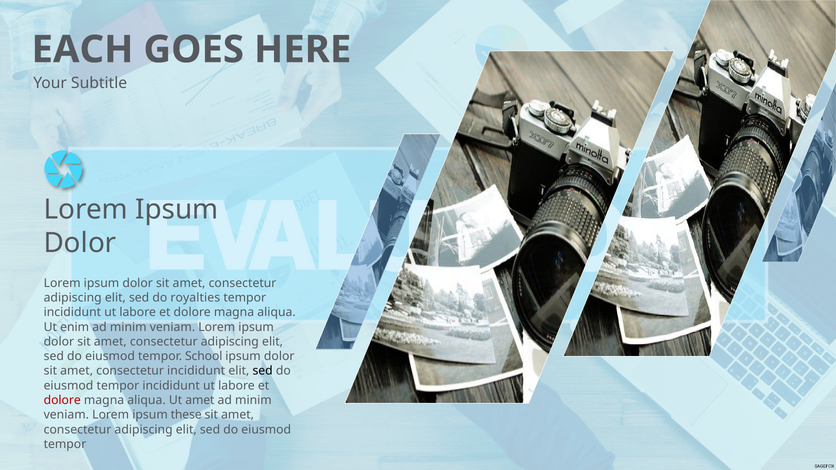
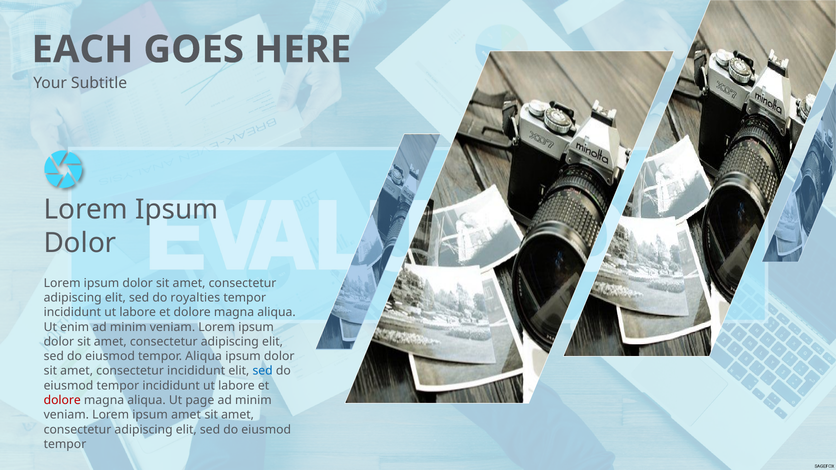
tempor School: School -> Aliqua (204, 357)
sed colour: black -> blue (263, 371)
Ut amet: amet -> page (200, 400)
ipsum these: these -> amet (186, 415)
